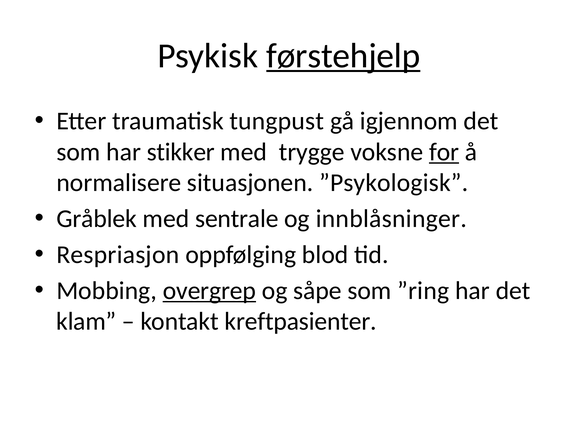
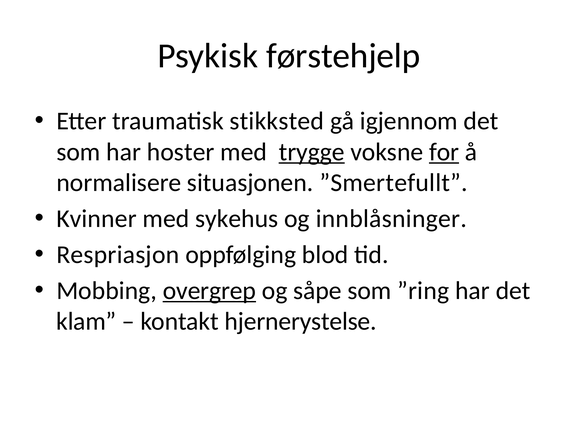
førstehjelp underline: present -> none (343, 56)
tungpust: tungpust -> stikksted (277, 121)
stikker: stikker -> hoster (181, 152)
trygge underline: none -> present (312, 152)
”Psykologisk: ”Psykologisk -> ”Smertefullt (394, 183)
Gråblek: Gråblek -> Kvinner (96, 219)
sentrale: sentrale -> sykehus (237, 219)
kreftpasienter: kreftpasienter -> hjernerystelse (301, 322)
